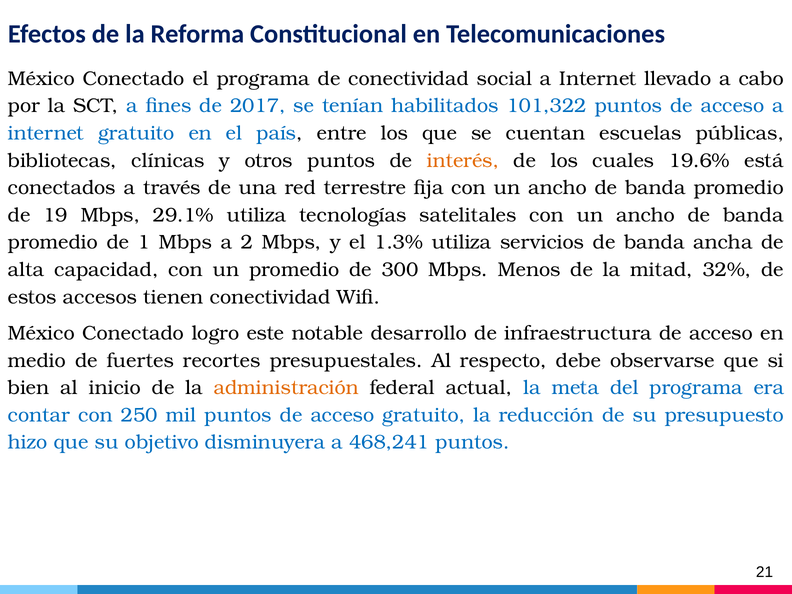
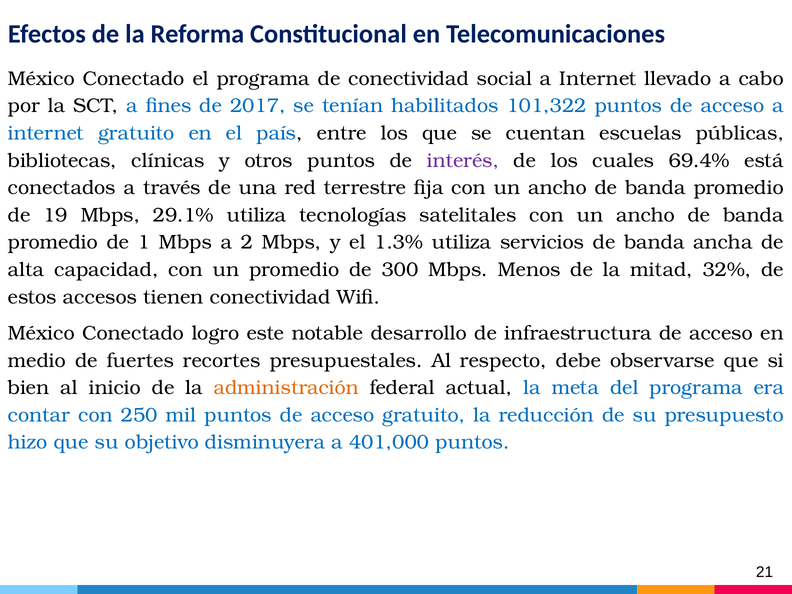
interés colour: orange -> purple (463, 161)
19.6%: 19.6% -> 69.4% (699, 161)
468,241: 468,241 -> 401,000 (389, 442)
